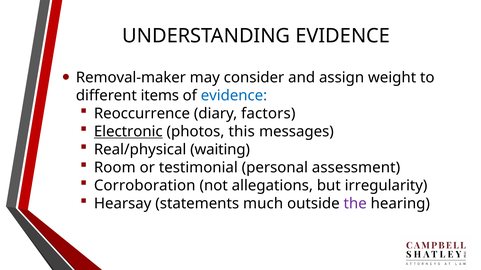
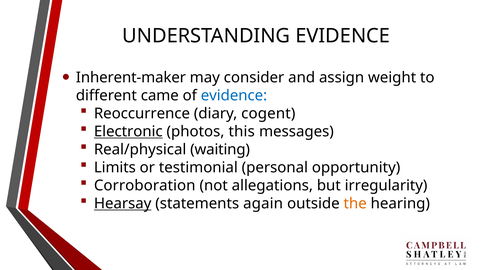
Removal-maker: Removal-maker -> Inherent-maker (131, 78)
items: items -> came (160, 96)
factors: factors -> cogent (268, 114)
Room: Room -> Limits (115, 168)
assessment: assessment -> opportunity (356, 168)
Hearsay underline: none -> present (123, 204)
much: much -> again (263, 204)
the colour: purple -> orange (355, 204)
